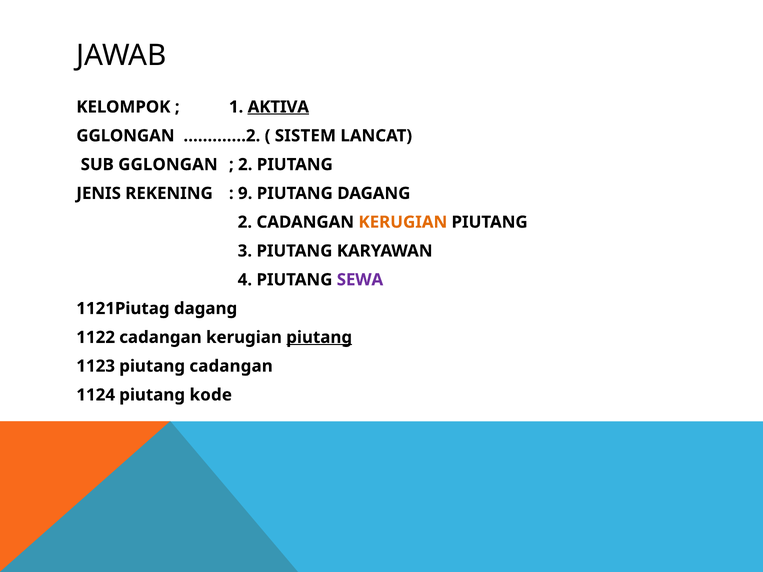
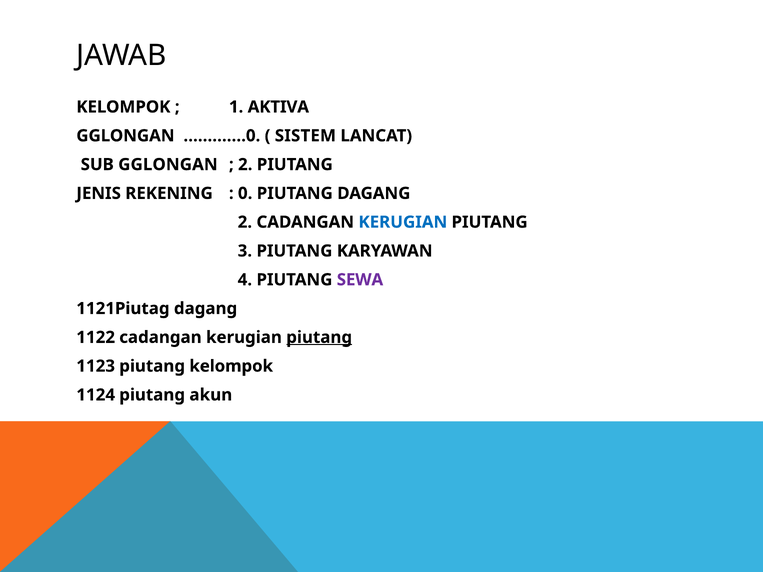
AKTIVA underline: present -> none (278, 107)
………….2: ………….2 -> ………….0 (222, 136)
9: 9 -> 0 (245, 193)
KERUGIAN colour: orange -> blue (403, 222)
piutang cadangan: cadangan -> kelompok (231, 366)
kode: kode -> akun (211, 395)
